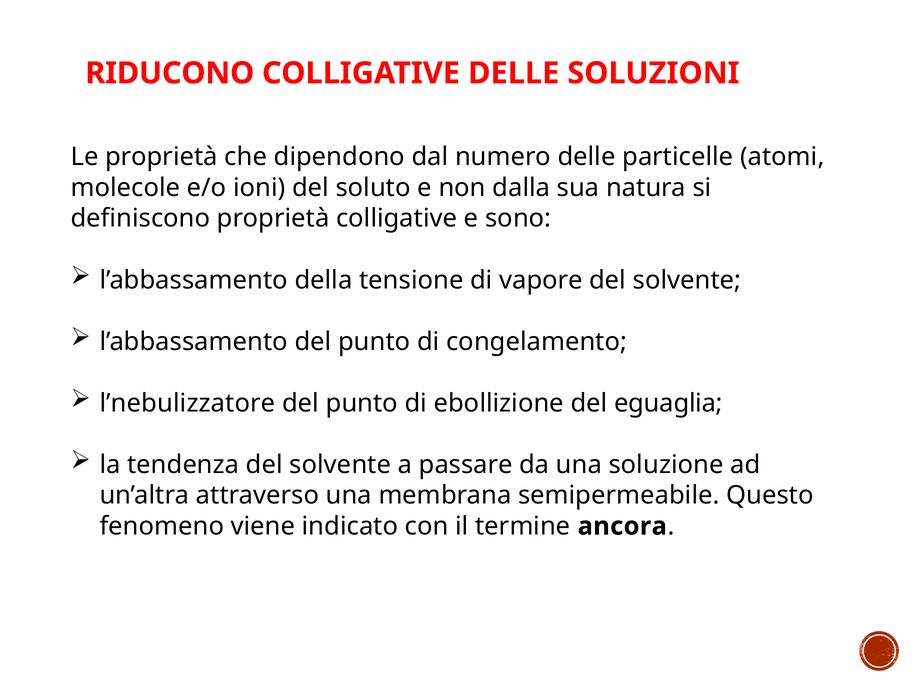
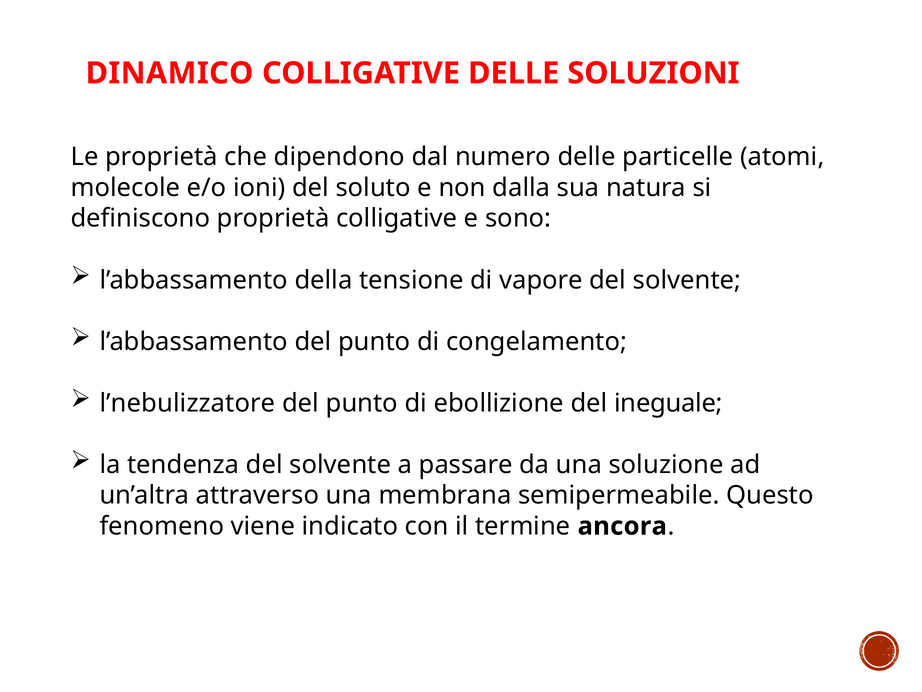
RIDUCONO: RIDUCONO -> DINAMICO (169, 73)
eguaglia: eguaglia -> ineguale (668, 403)
